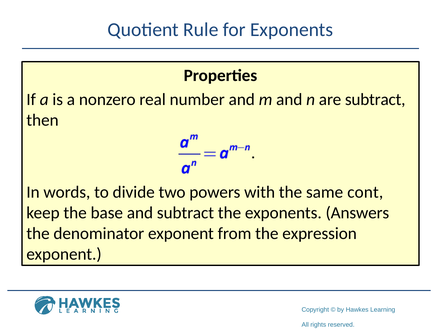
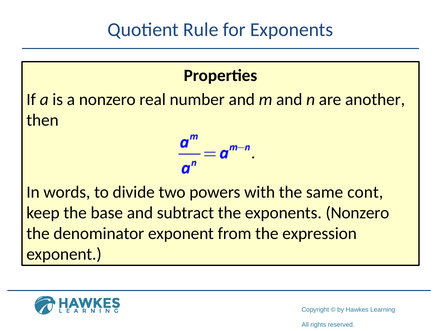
are subtract: subtract -> another (375, 99)
exponents Answers: Answers -> Nonzero (357, 213)
